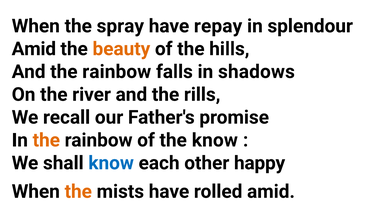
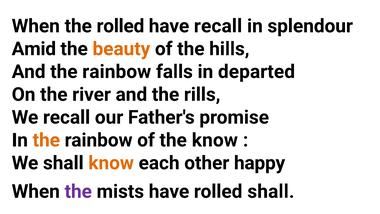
the spray: spray -> rolled (120, 26)
have repay: repay -> recall (218, 26)
shadows: shadows -> departed (256, 72)
know colour: blue -> orange (111, 163)
the colour: orange -> purple (78, 191)
rolled amid: amid -> shall (271, 191)
